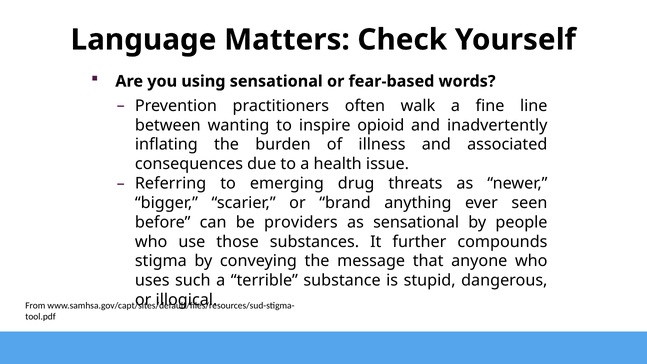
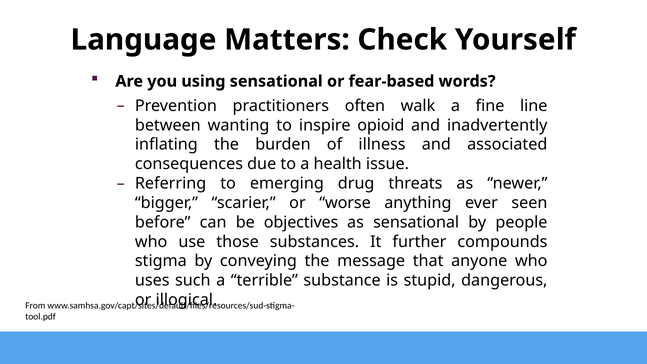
brand: brand -> worse (345, 203)
providers: providers -> objectives (301, 222)
